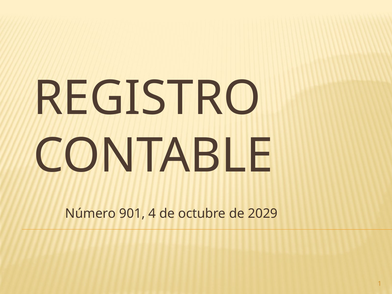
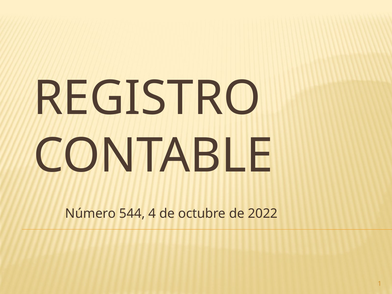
901: 901 -> 544 (132, 213)
2029: 2029 -> 2022 (263, 213)
